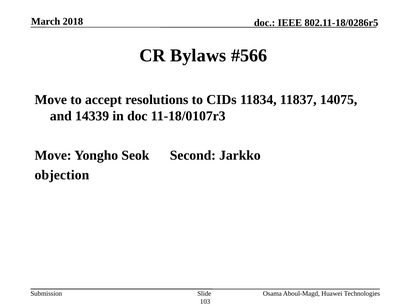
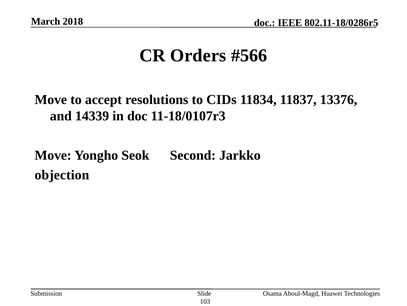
Bylaws: Bylaws -> Orders (198, 55)
14075: 14075 -> 13376 (339, 99)
